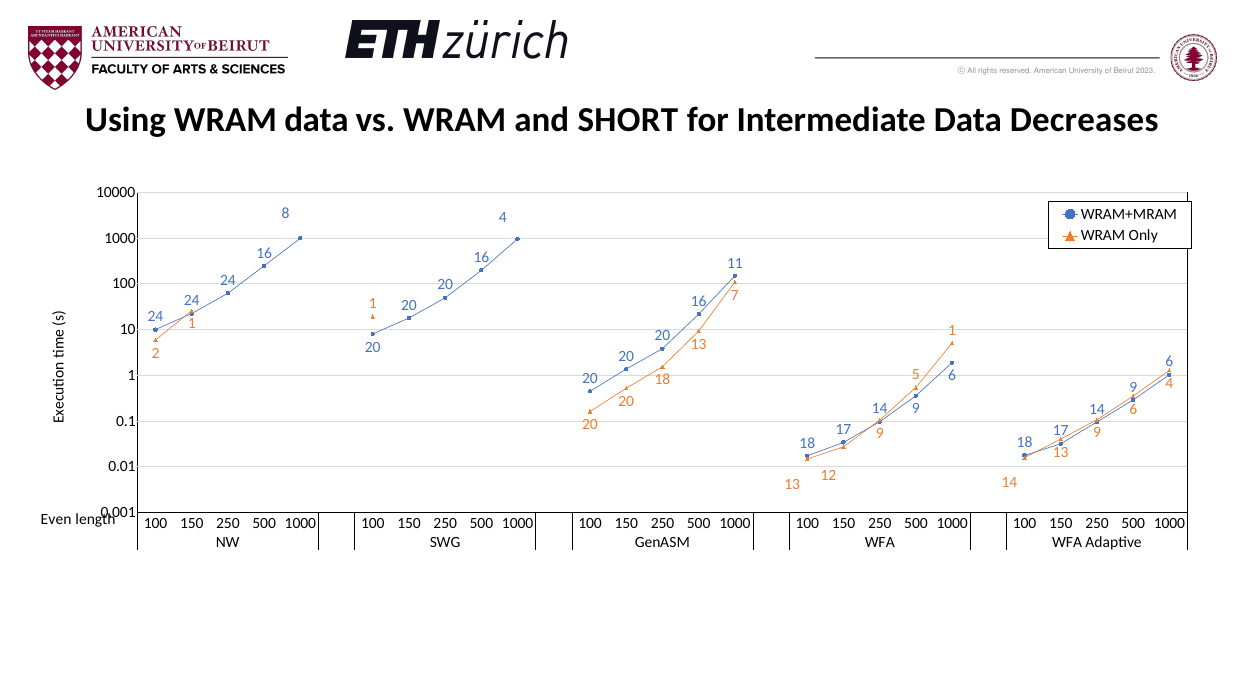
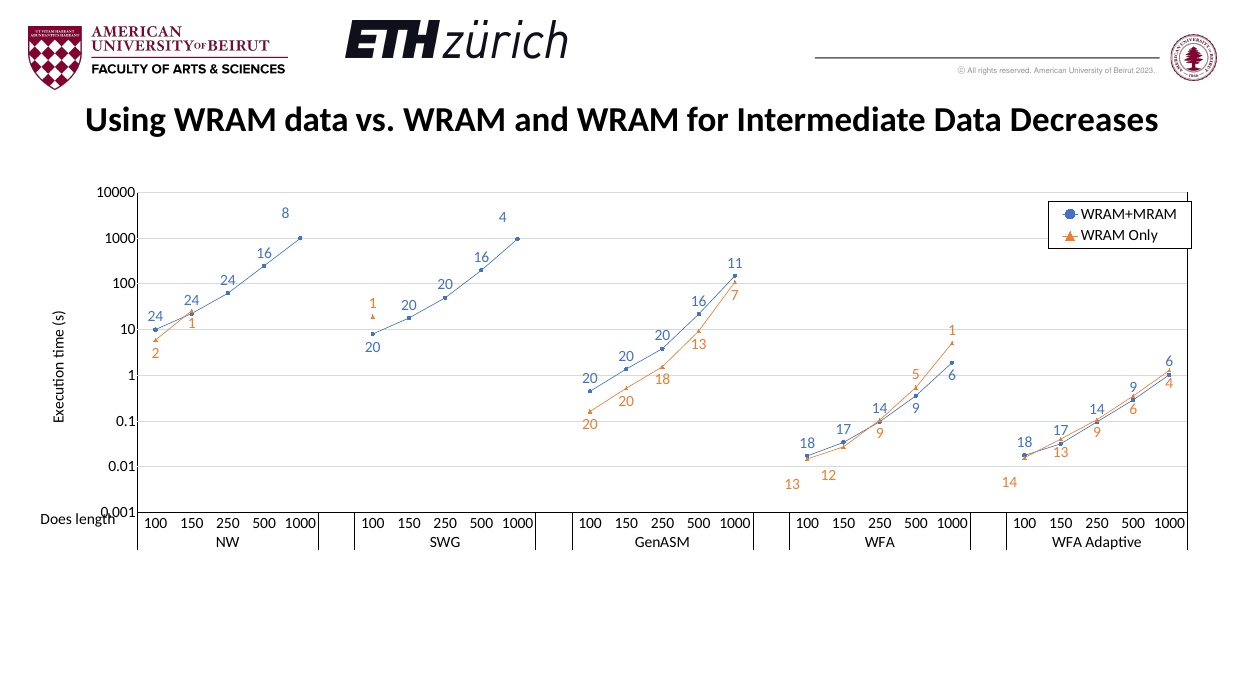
and SHORT: SHORT -> WRAM (628, 120)
Even: Even -> Does (56, 520)
